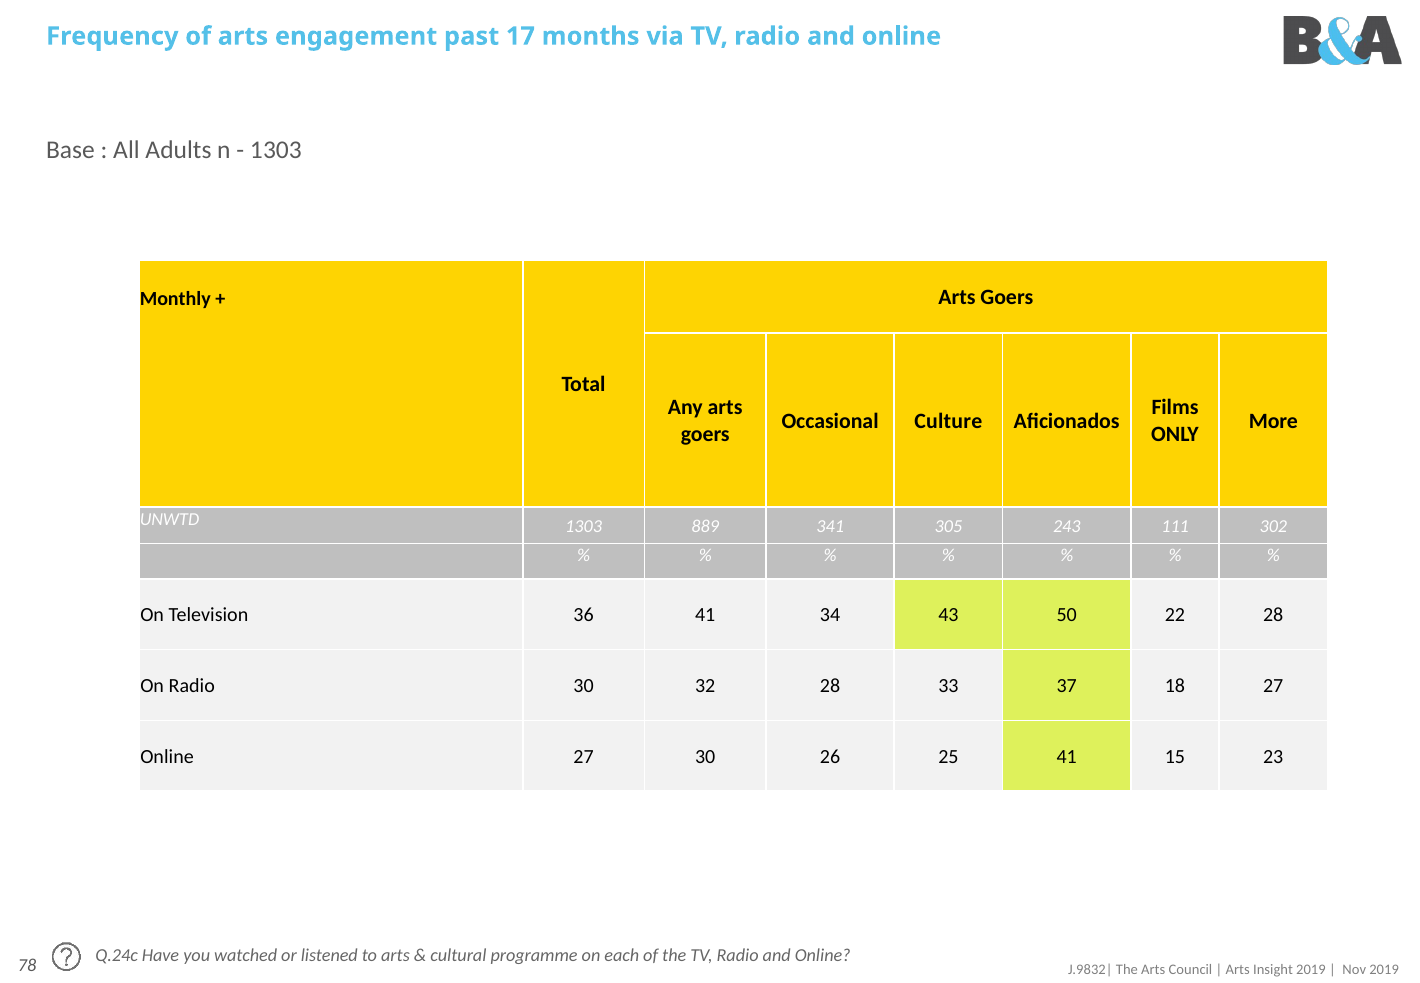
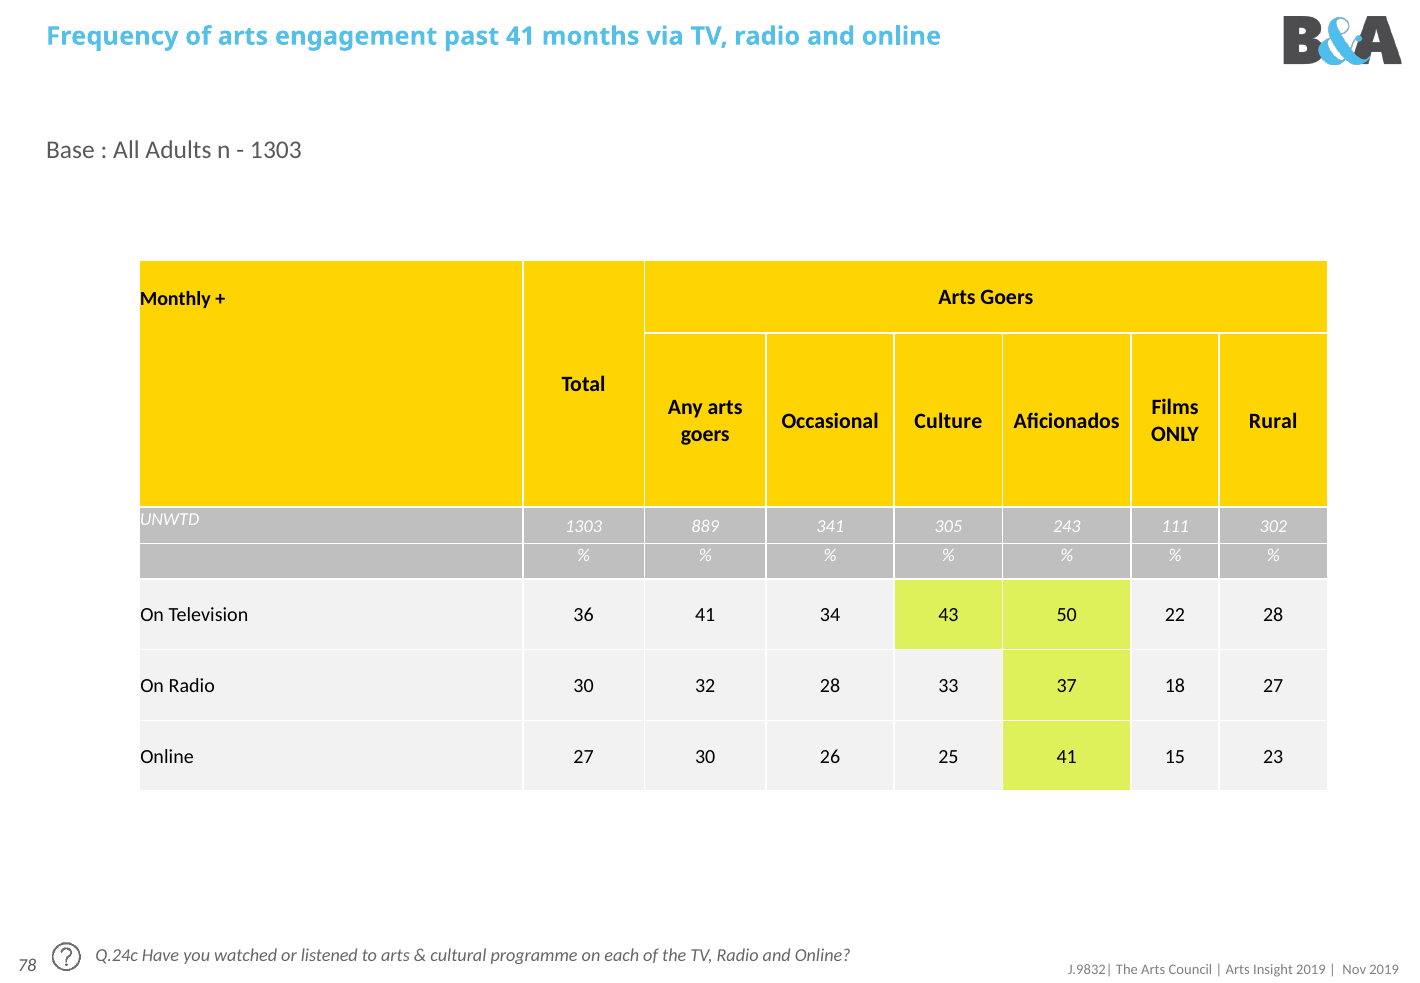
past 17: 17 -> 41 (520, 36)
More: More -> Rural (1273, 421)
